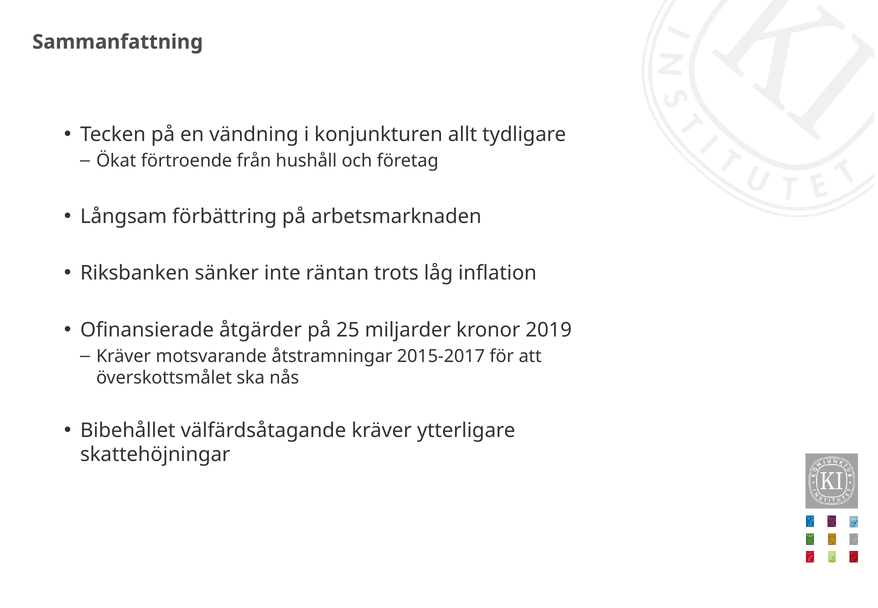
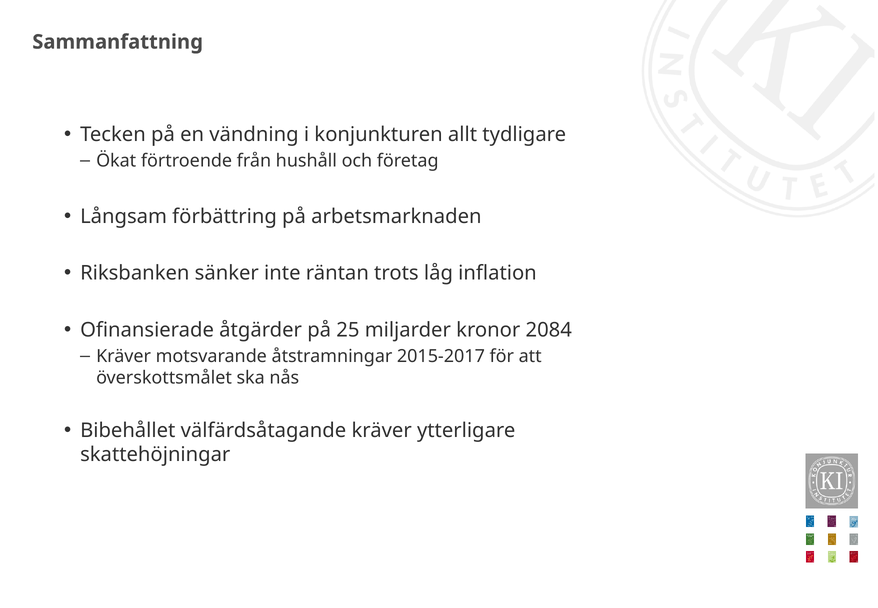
2019: 2019 -> 2084 (549, 330)
